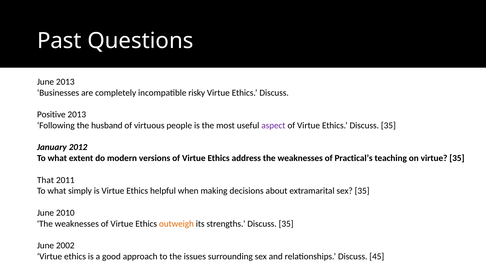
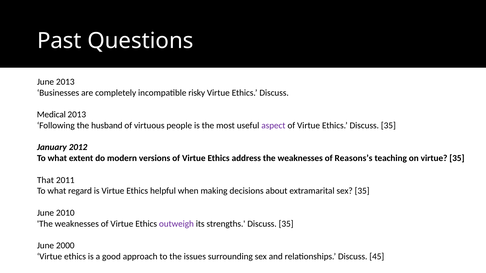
Positive: Positive -> Medical (51, 115)
Practical’s: Practical’s -> Reasons’s (354, 158)
simply: simply -> regard (80, 191)
outweigh colour: orange -> purple (176, 224)
2002: 2002 -> 2000 (65, 246)
